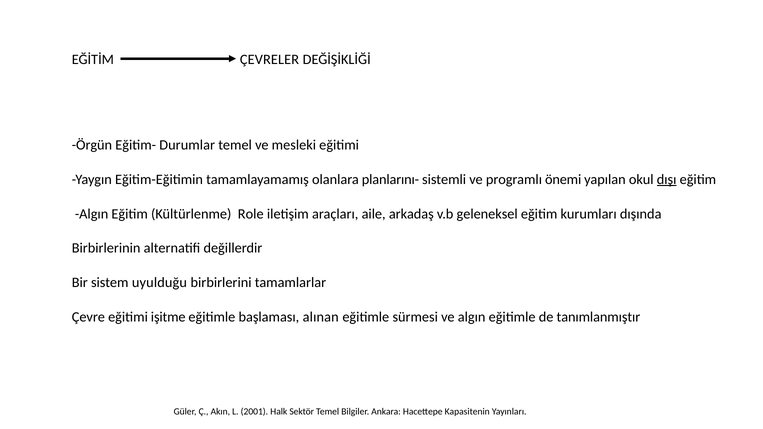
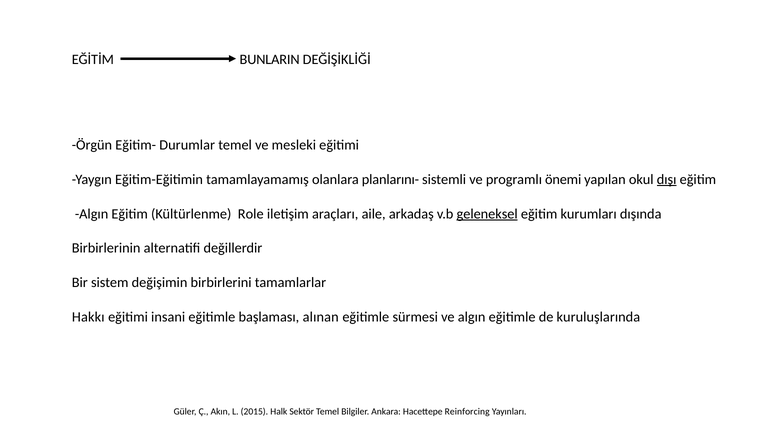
ÇEVRELER: ÇEVRELER -> BUNLARIN (270, 59)
geleneksel underline: none -> present (487, 214)
uyulduğu: uyulduğu -> değişimin (160, 283)
Çevre: Çevre -> Hakkı (88, 317)
işitme: işitme -> insani (168, 317)
tanımlanmıştır: tanımlanmıştır -> kuruluşlarında (598, 317)
2001: 2001 -> 2015 (254, 412)
Kapasitenin: Kapasitenin -> Reinforcing (467, 412)
